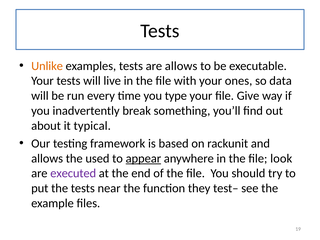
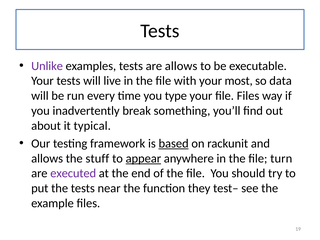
Unlike colour: orange -> purple (47, 66)
ones: ones -> most (239, 81)
file Give: Give -> Files (248, 96)
based underline: none -> present (174, 143)
used: used -> stuff (97, 158)
look: look -> turn (281, 158)
